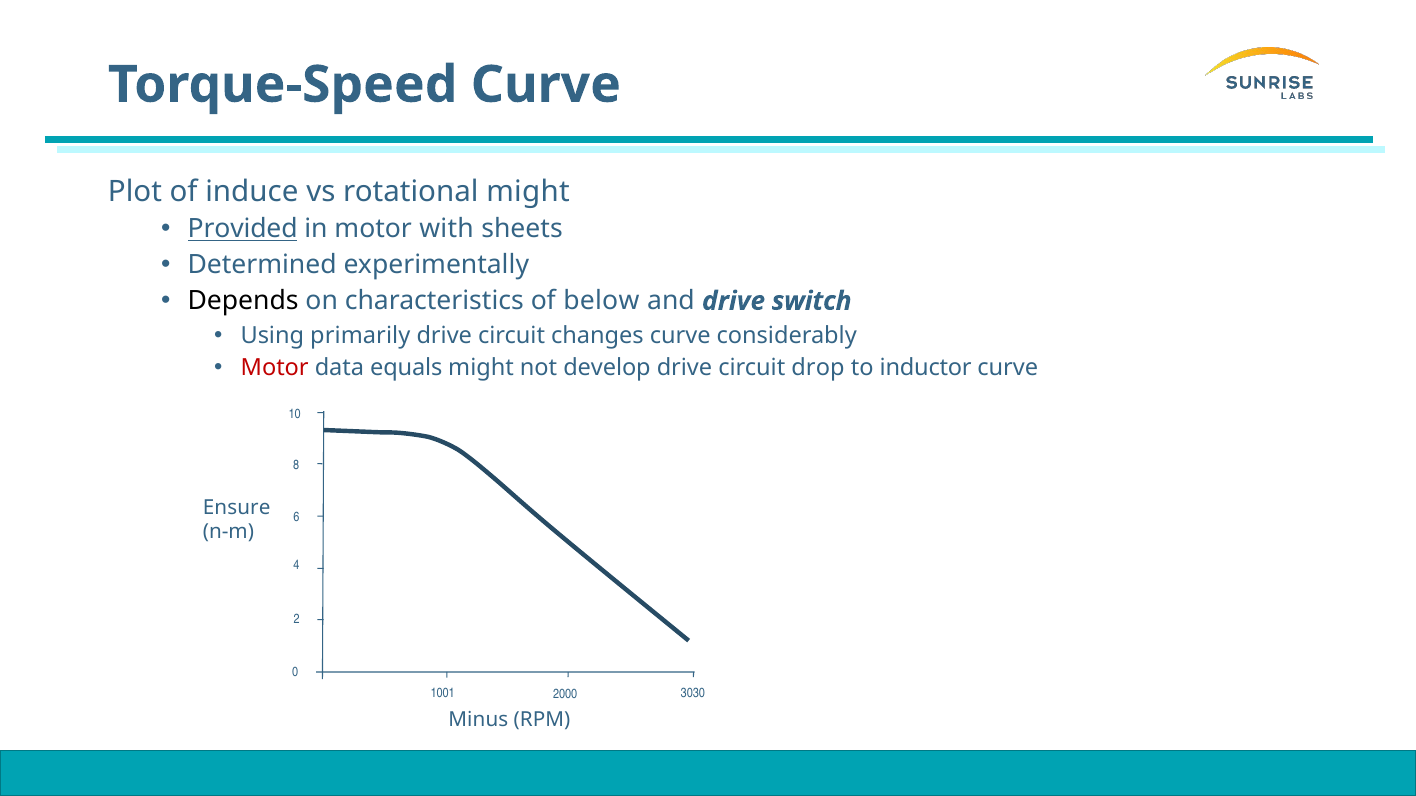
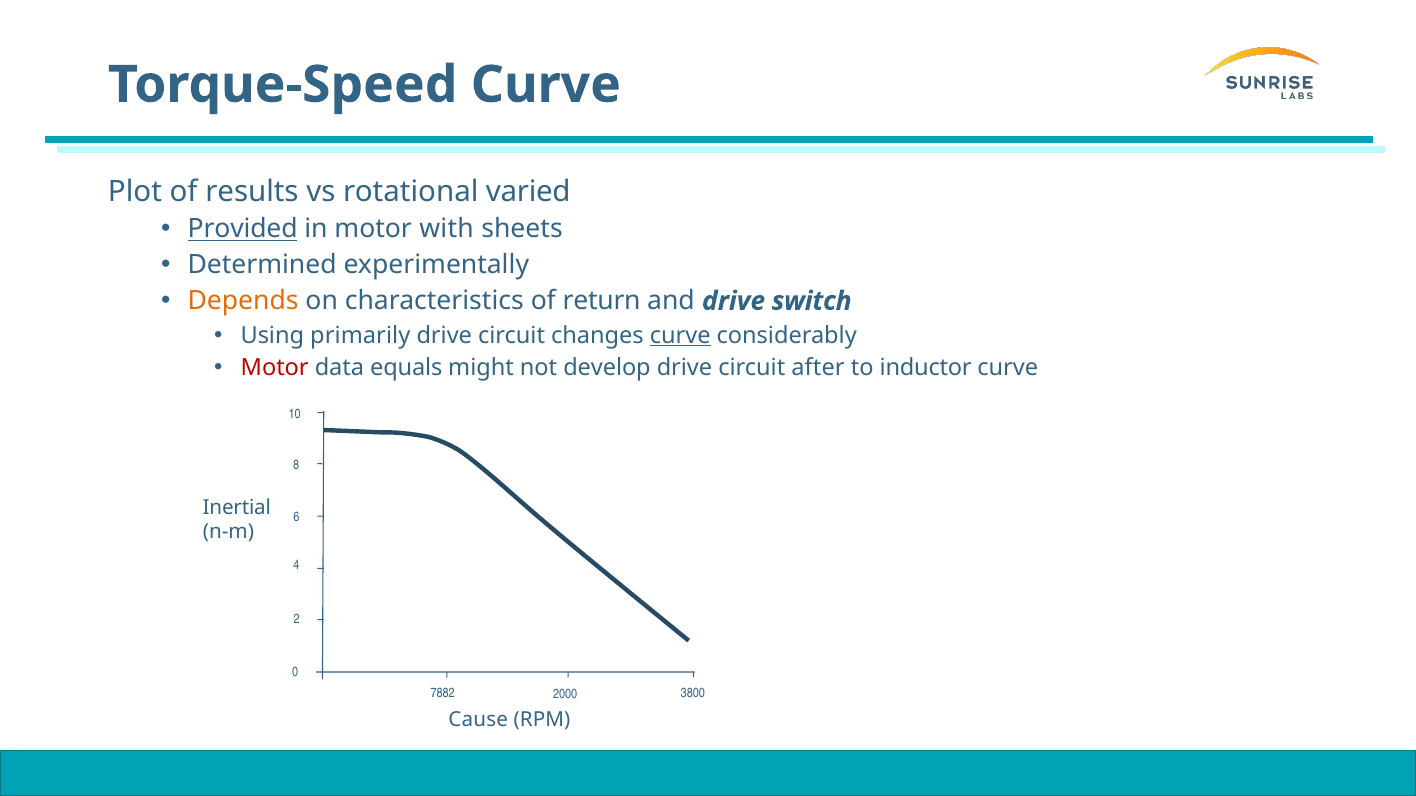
induce: induce -> results (252, 191)
rotational might: might -> varied (528, 191)
Depends colour: black -> orange (243, 301)
below: below -> return (602, 301)
curve underline: none -> present (680, 336)
drop: drop -> after (818, 368)
Ensure: Ensure -> Inertial (237, 508)
1001: 1001 -> 7882 (443, 694)
3030: 3030 -> 3800 (693, 693)
Minus: Minus -> Cause (478, 720)
